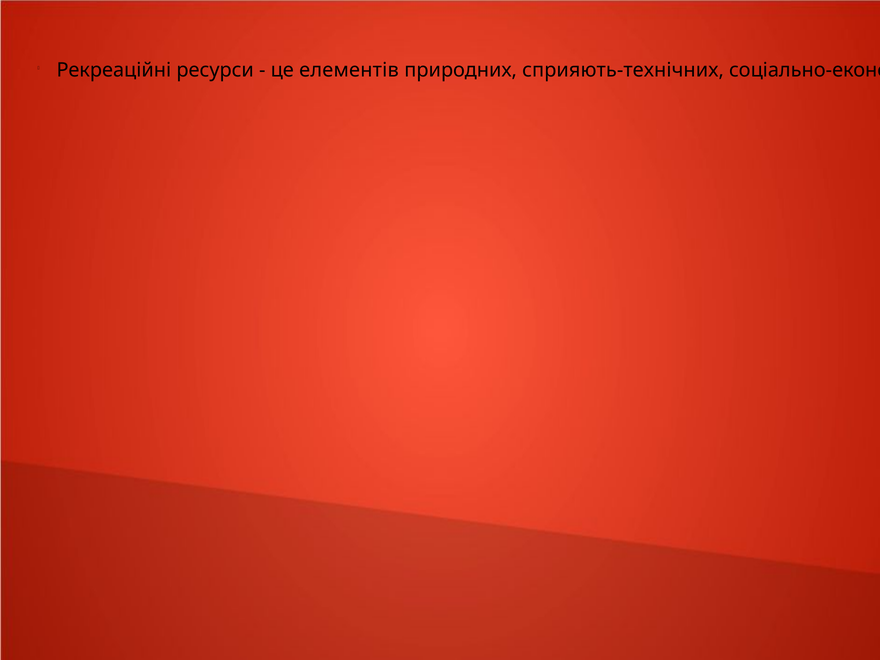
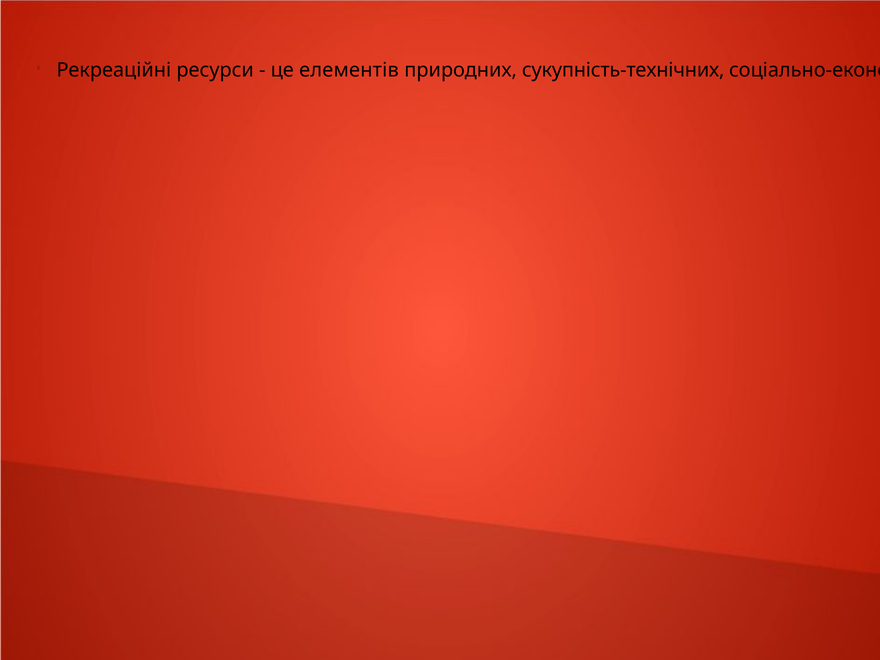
сприяють-технічних: сприяють-технічних -> сукупність-технічних (623, 70)
